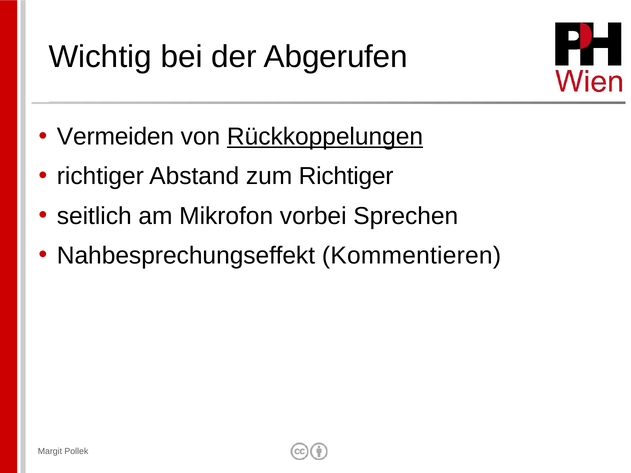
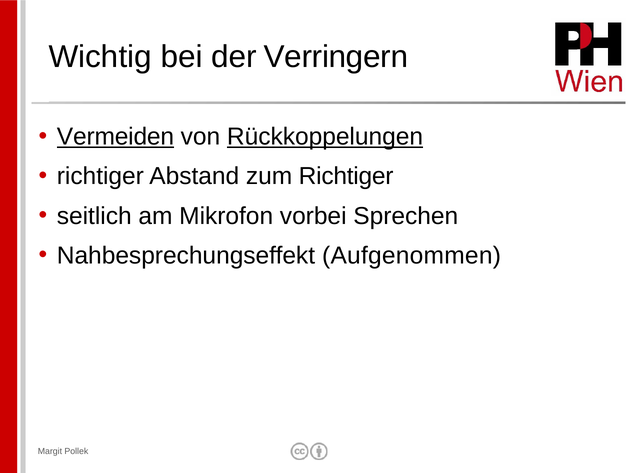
Abgerufen: Abgerufen -> Verringern (336, 57)
Vermeiden underline: none -> present (115, 137)
Kommentieren: Kommentieren -> Aufgenommen (412, 256)
